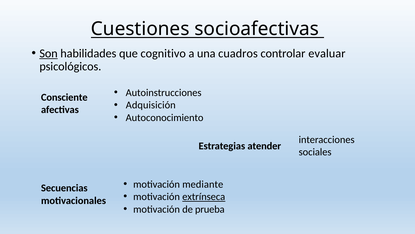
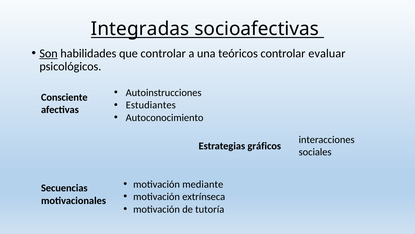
Cuestiones: Cuestiones -> Integradas (140, 29)
que cognitivo: cognitivo -> controlar (163, 53)
cuadros: cuadros -> teóricos (238, 53)
Adquisición: Adquisición -> Estudiantes (151, 105)
atender: atender -> gráficos (264, 146)
extrínseca underline: present -> none (204, 196)
prueba: prueba -> tutoría (210, 209)
